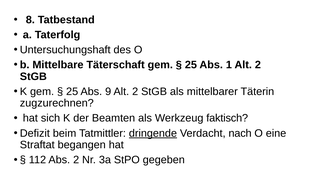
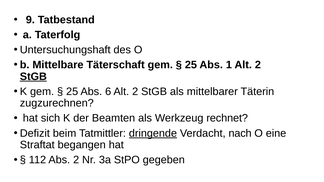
8: 8 -> 9 (30, 20)
StGB underline: none -> present (33, 77)
9: 9 -> 6 (108, 92)
faktisch: faktisch -> rechnet (227, 118)
